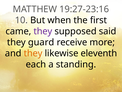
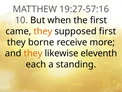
19:27-23:16: 19:27-23:16 -> 19:27-57:16 (84, 9)
they colour: purple -> orange (43, 31)
supposed said: said -> first (108, 31)
guard: guard -> borne (41, 42)
